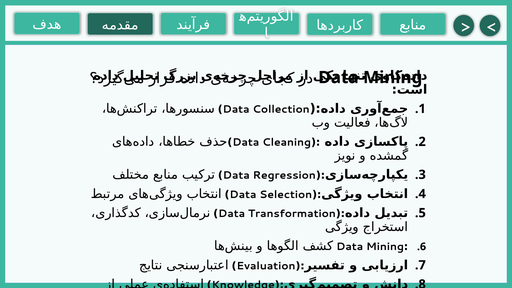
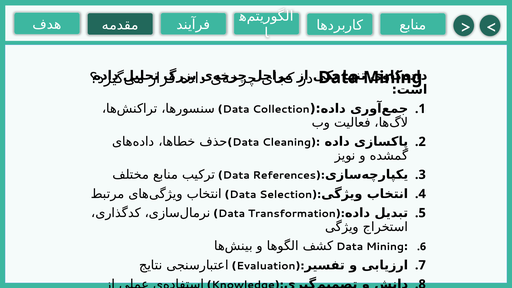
Regression: Regression -> References (284, 175)
